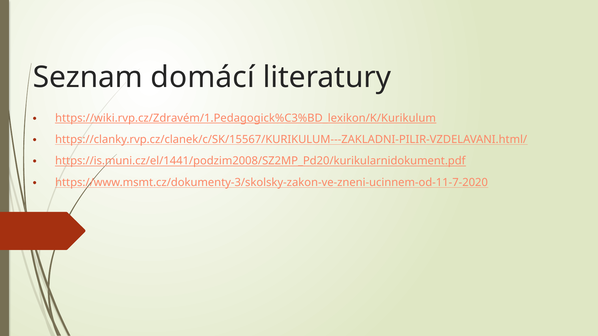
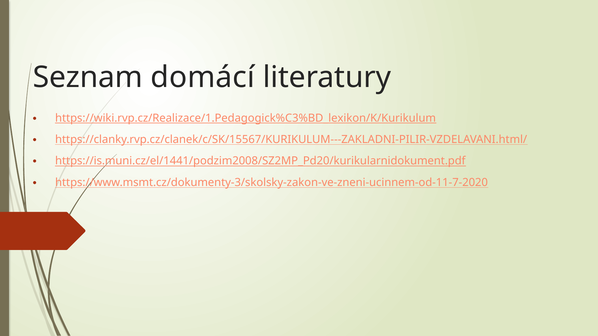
https://wiki.rvp.cz/Zdravém/1.Pedagogick%C3%BD_lexikon/K/Kurikulum: https://wiki.rvp.cz/Zdravém/1.Pedagogick%C3%BD_lexikon/K/Kurikulum -> https://wiki.rvp.cz/Realizace/1.Pedagogick%C3%BD_lexikon/K/Kurikulum (246, 118)
